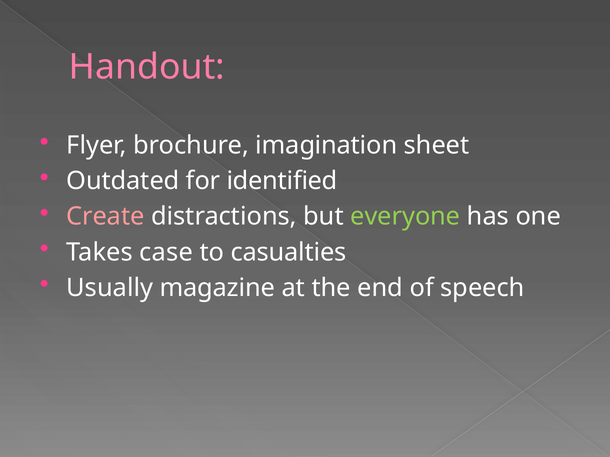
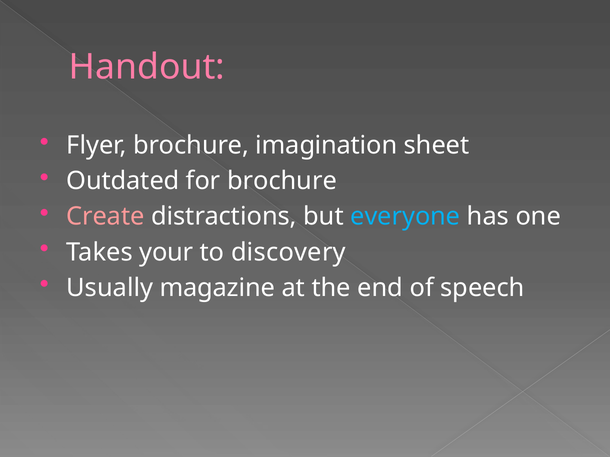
for identified: identified -> brochure (282, 181)
everyone colour: light green -> light blue (405, 217)
case: case -> your (166, 252)
casualties: casualties -> discovery (288, 252)
